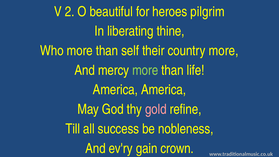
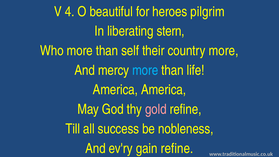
2: 2 -> 4 (70, 12)
thine: thine -> stern (171, 31)
more colour: light green -> light blue (145, 70)
gain crown: crown -> refine (177, 148)
